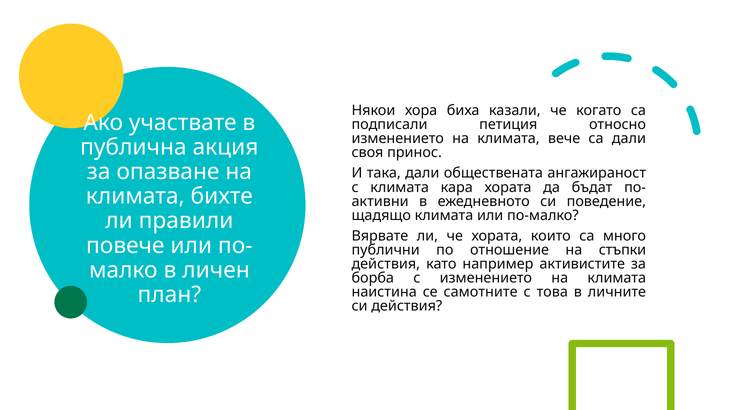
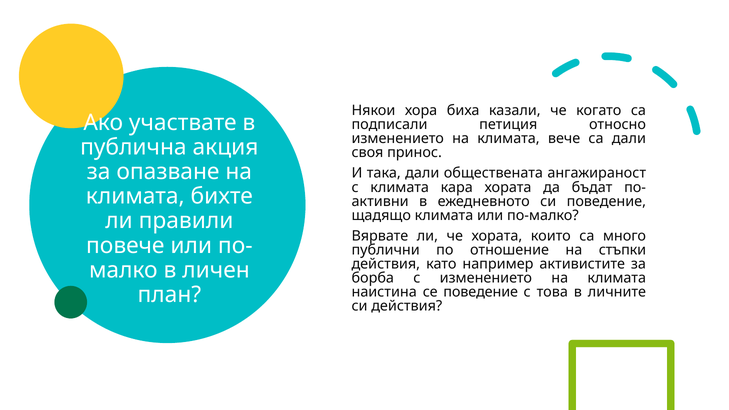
се самотните: самотните -> поведение (481, 292)
